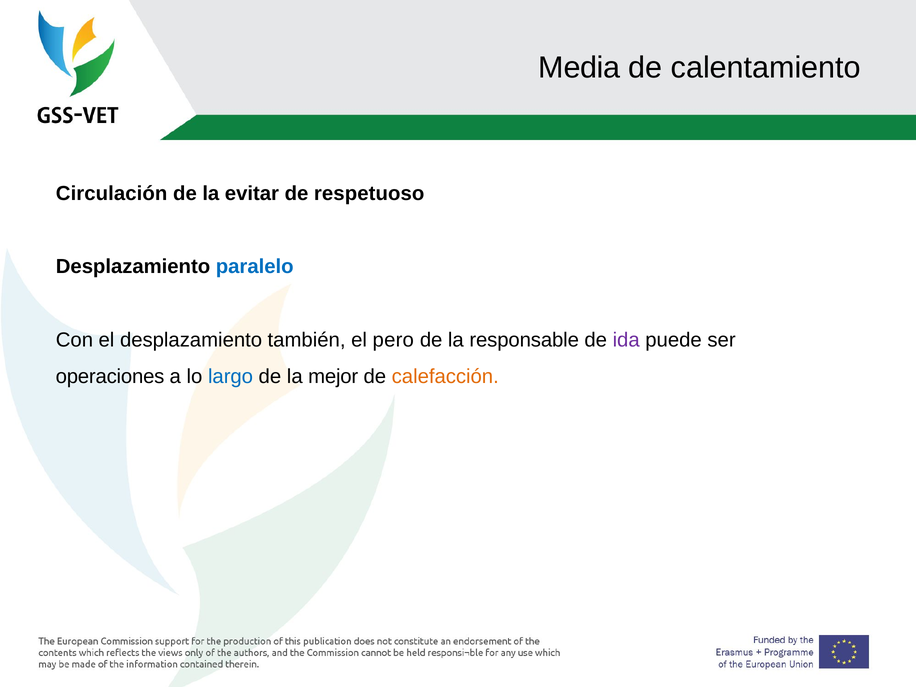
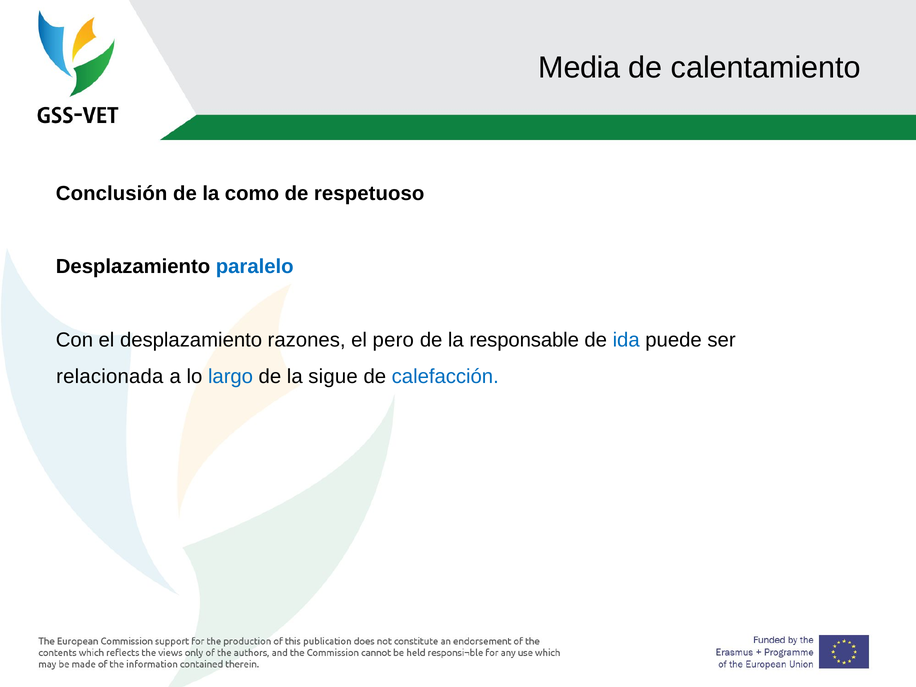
Circulación: Circulación -> Conclusión (112, 193)
evitar: evitar -> como (252, 193)
también: también -> razones (307, 340)
ida colour: purple -> blue (626, 340)
operaciones: operaciones -> relacionada (110, 376)
mejor: mejor -> sigue (333, 376)
calefacción colour: orange -> blue (445, 376)
